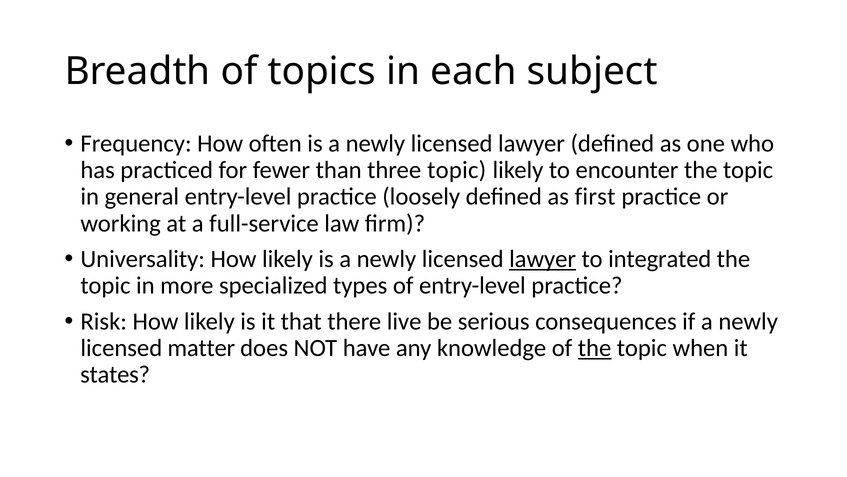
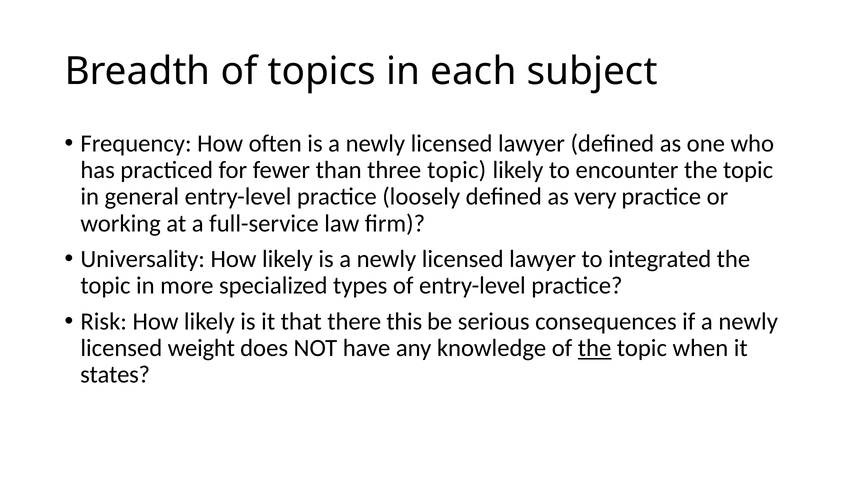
first: first -> very (595, 197)
lawyer underline: present -> none (543, 259)
live: live -> this (404, 321)
matter: matter -> weight (201, 348)
